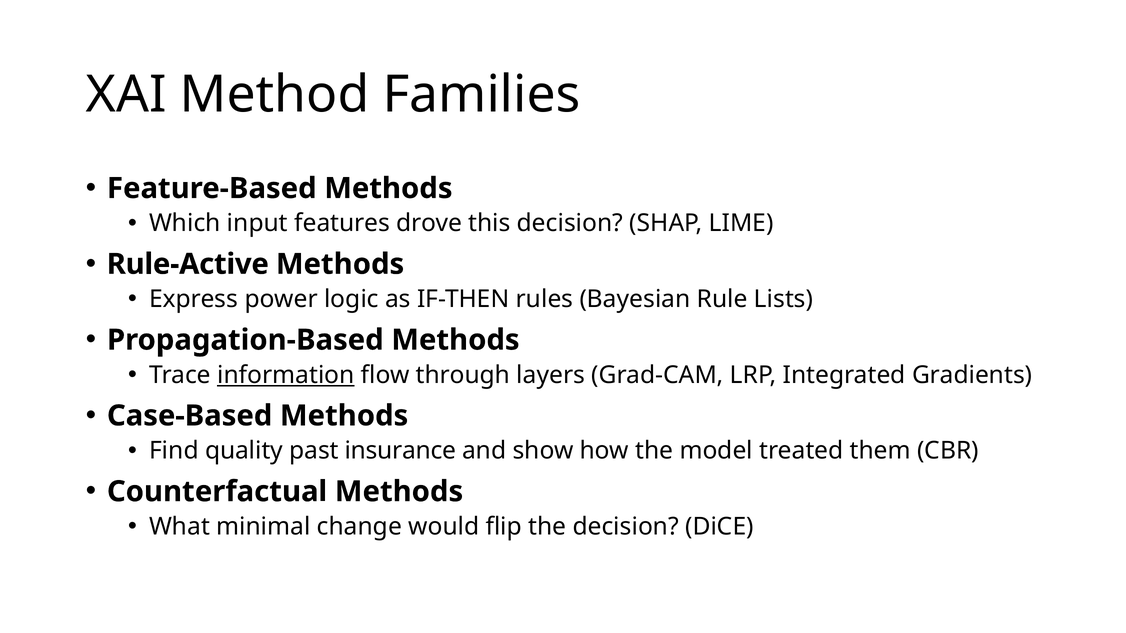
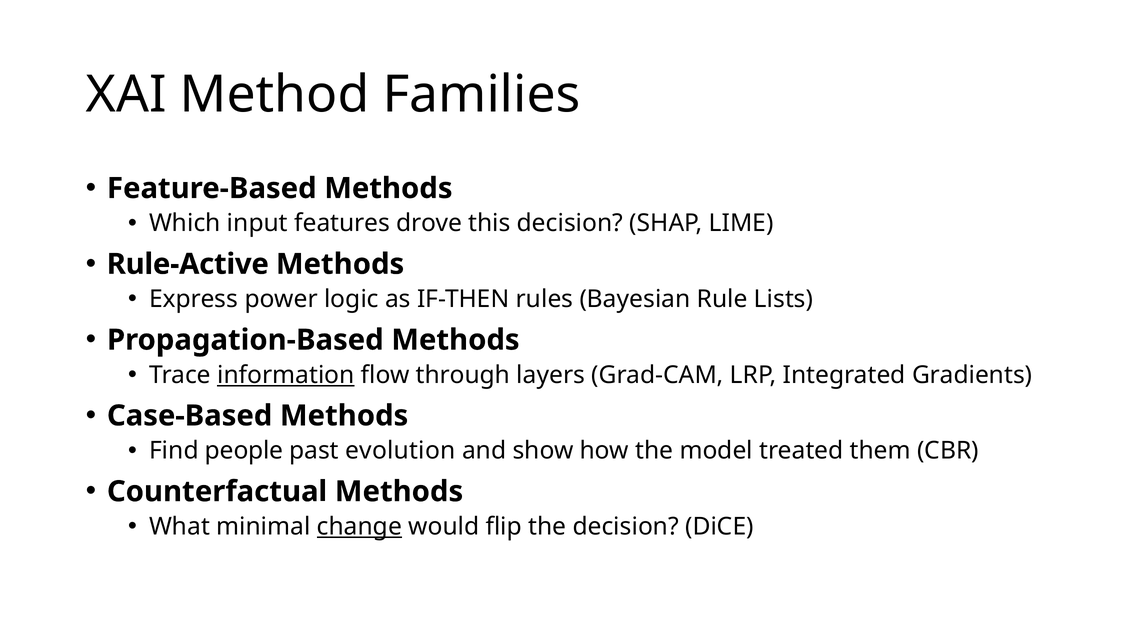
quality: quality -> people (244, 451)
insurance: insurance -> evolution (400, 451)
change underline: none -> present (359, 527)
